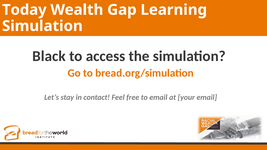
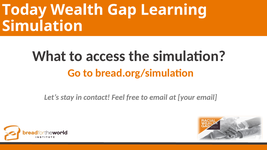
Black: Black -> What (49, 56)
